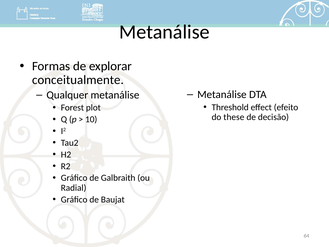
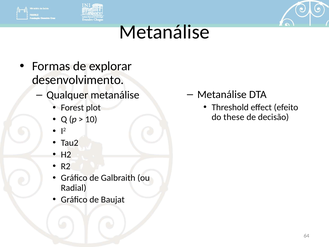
conceitualmente: conceitualmente -> desenvolvimento (78, 80)
